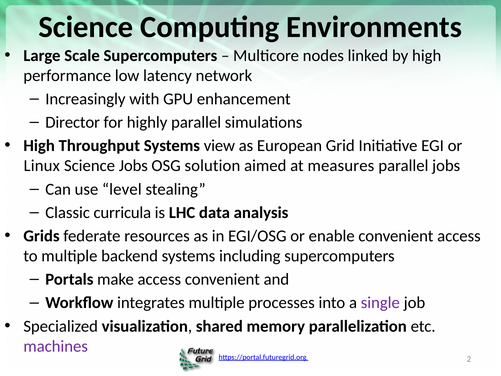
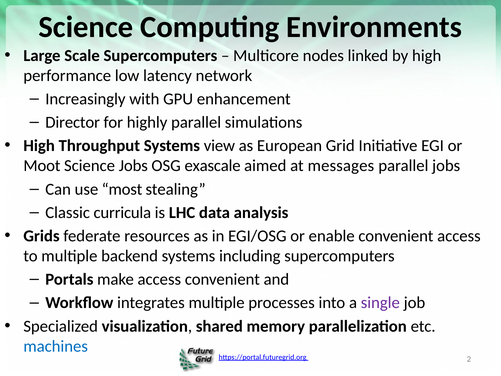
Linux: Linux -> Moot (42, 166)
solution: solution -> exascale (213, 166)
measures: measures -> messages (341, 166)
level: level -> most (122, 189)
machines colour: purple -> blue (56, 346)
